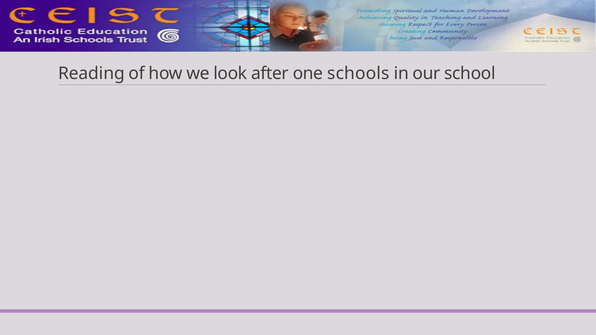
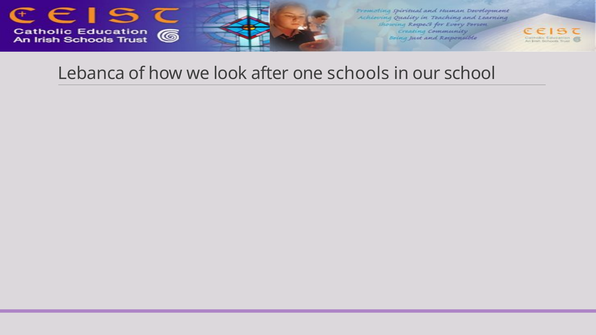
Reading: Reading -> Lebanca (91, 73)
